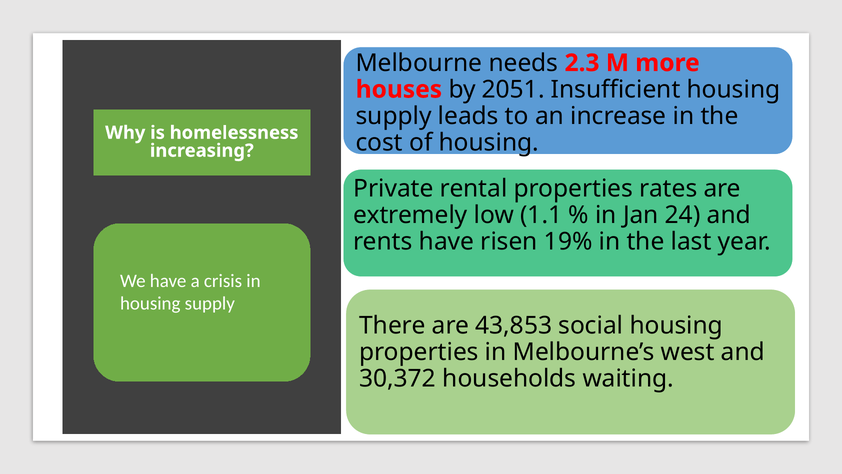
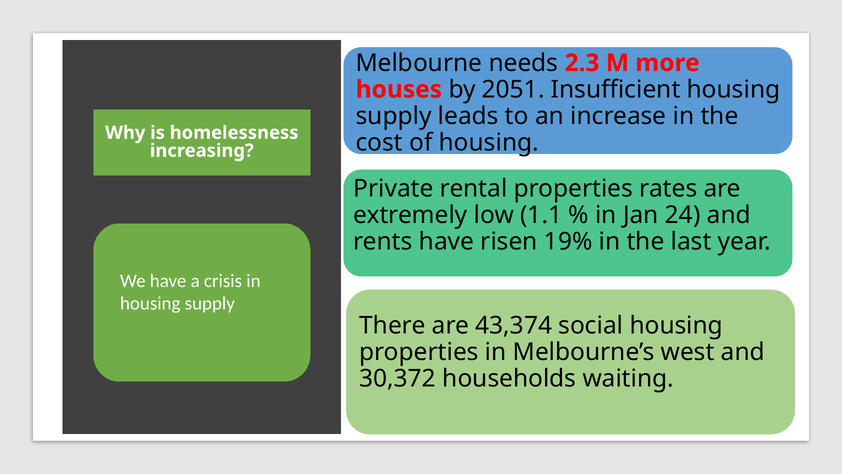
43,853: 43,853 -> 43,374 (514, 325)
